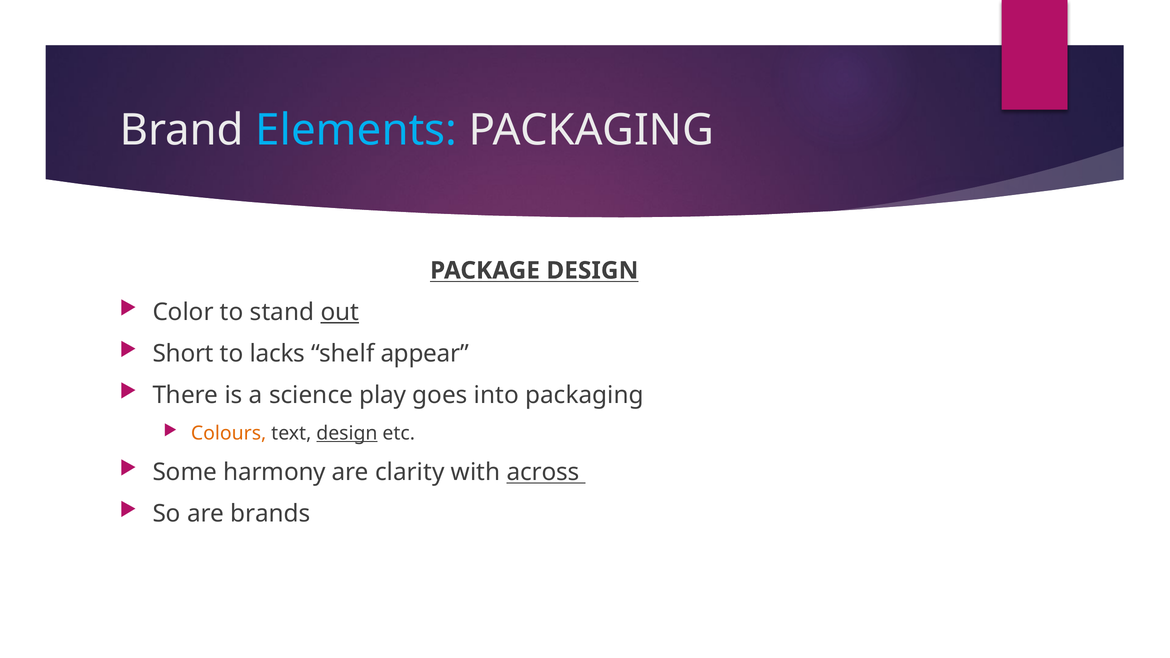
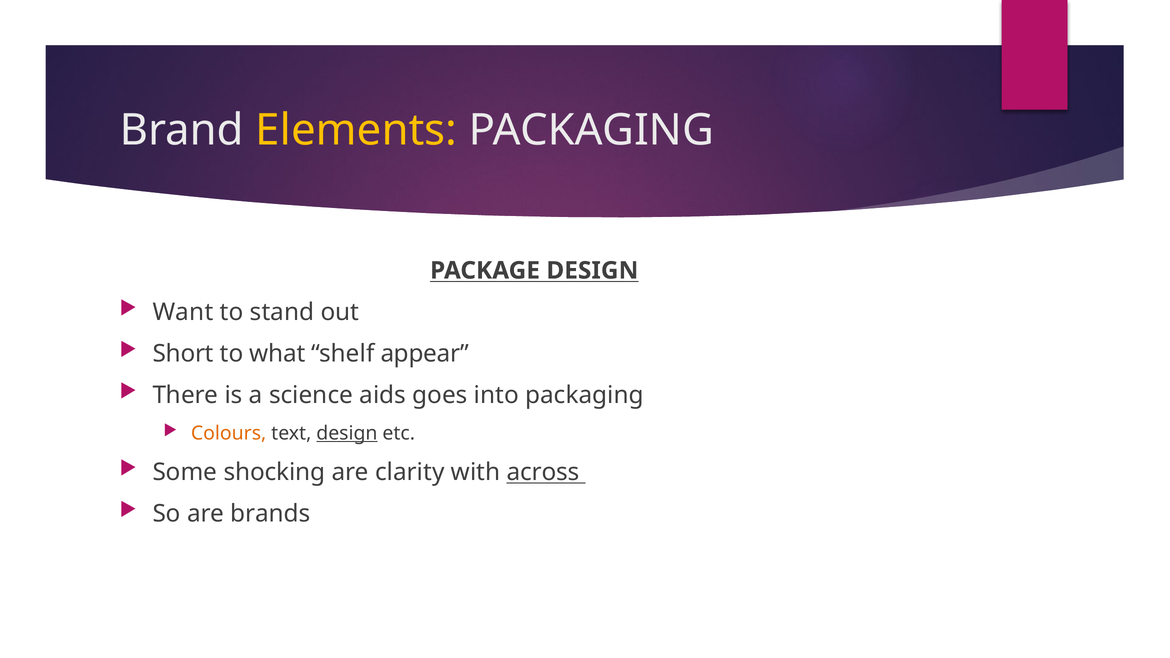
Elements colour: light blue -> yellow (356, 130)
Color: Color -> Want (183, 312)
out underline: present -> none (340, 312)
lacks: lacks -> what (277, 354)
play: play -> aids (383, 395)
harmony: harmony -> shocking (275, 472)
